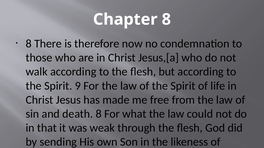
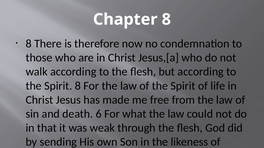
Spirit 9: 9 -> 8 (78, 86)
death 8: 8 -> 6 (99, 114)
